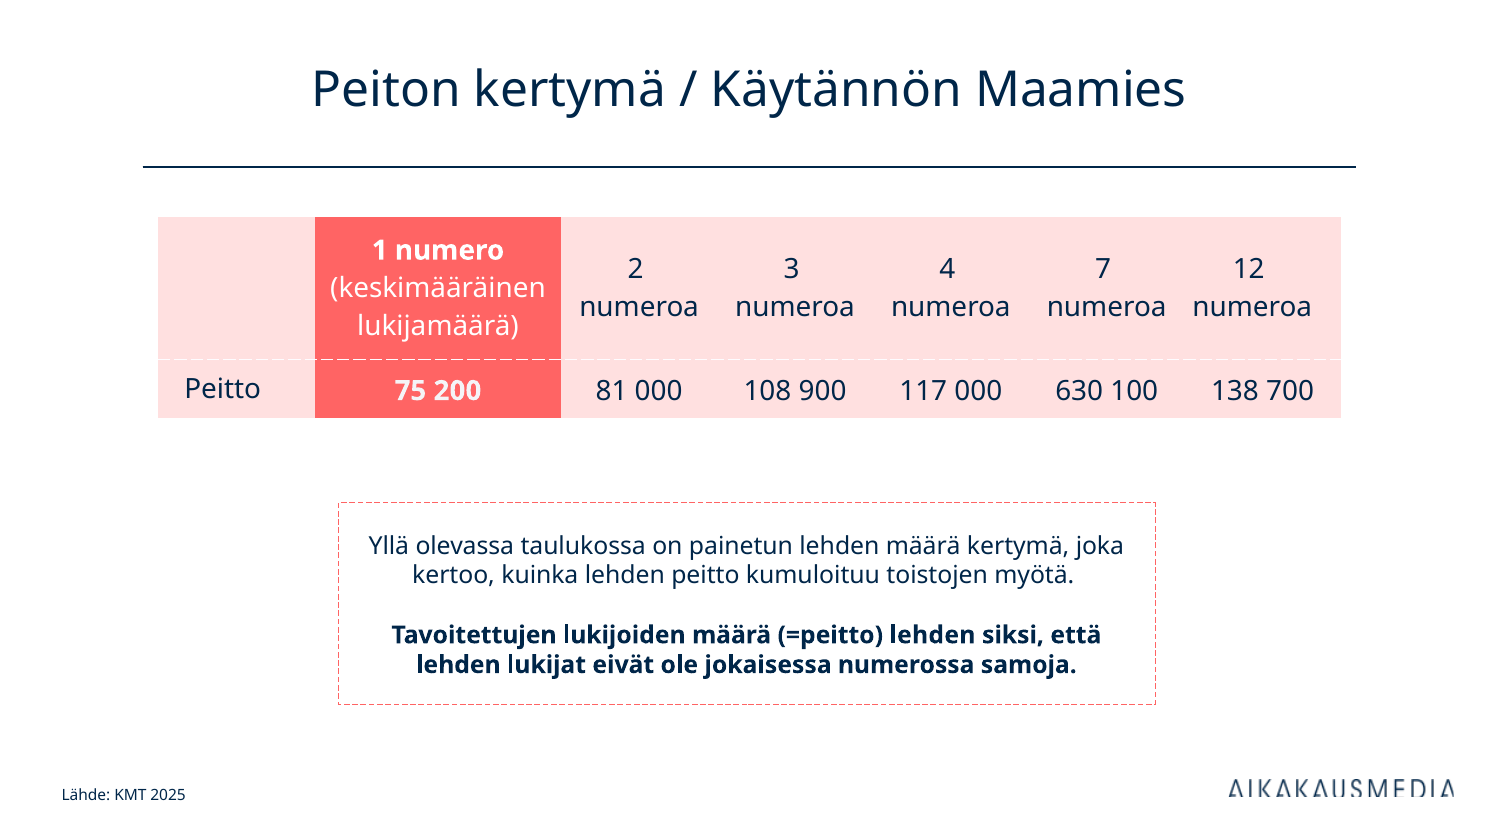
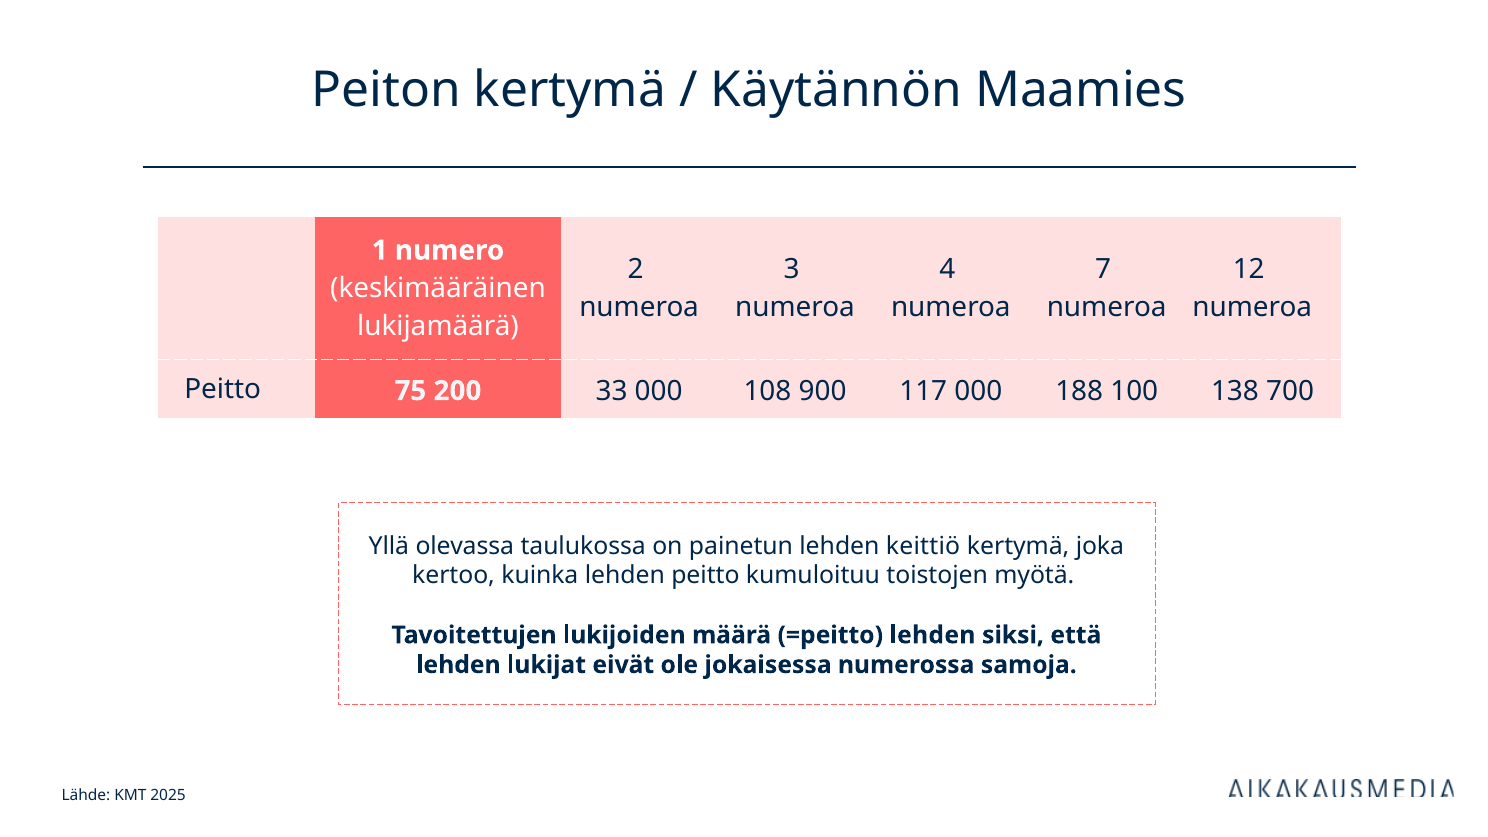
81: 81 -> 33 (612, 391)
630: 630 -> 188 (1079, 391)
lehden määrä: määrä -> keittiö (923, 546)
